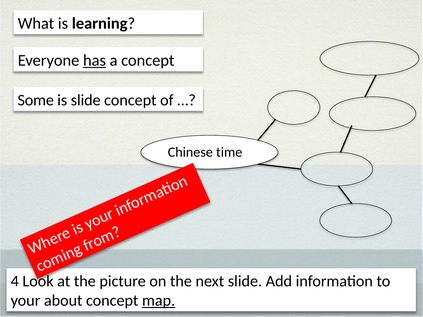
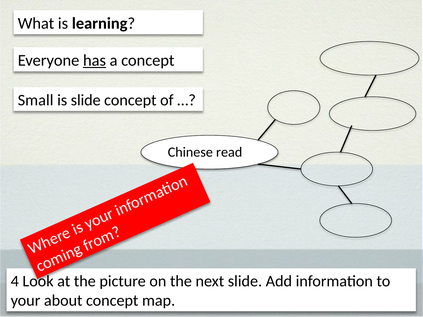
Some: Some -> Small (36, 100)
time: time -> read (229, 152)
map underline: present -> none (159, 301)
